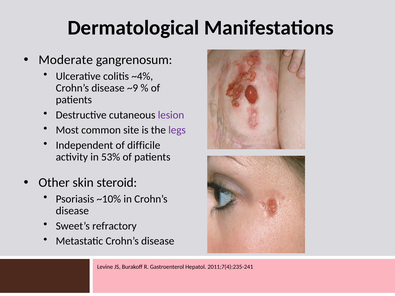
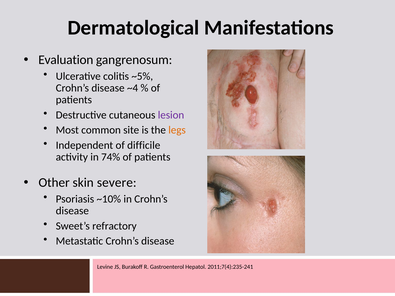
Moderate: Moderate -> Evaluation (66, 60)
~4%: ~4% -> ~5% (142, 76)
~9: ~9 -> ~4 (133, 88)
legs colour: purple -> orange (177, 130)
53%: 53% -> 74% (111, 157)
steroid: steroid -> severe (117, 183)
